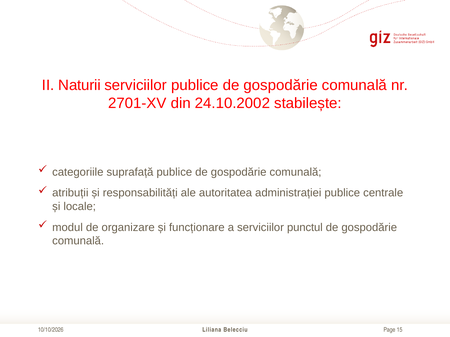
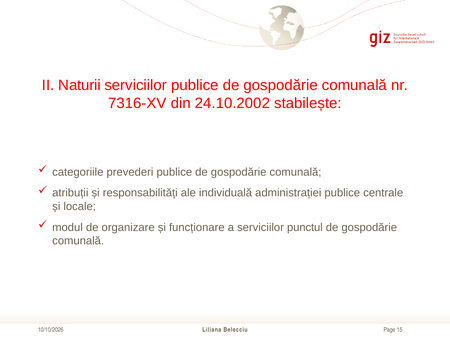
2701-XV: 2701-XV -> 7316-XV (137, 103)
suprafață: suprafață -> prevederi (130, 172)
autoritatea: autoritatea -> individuală (226, 193)
